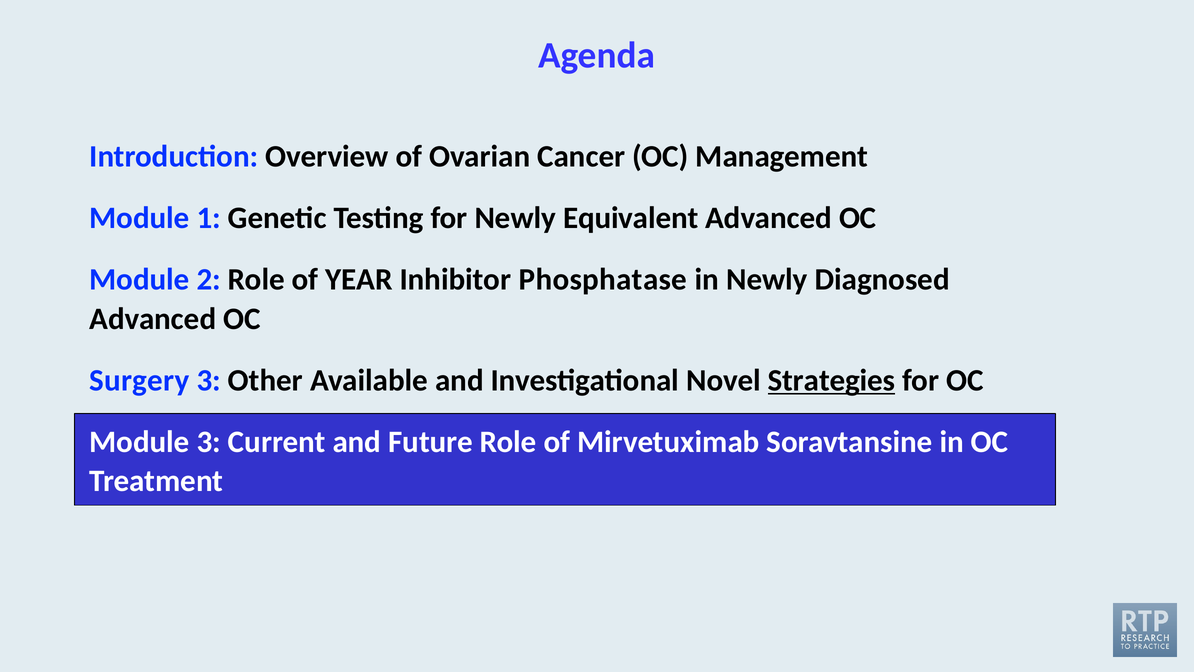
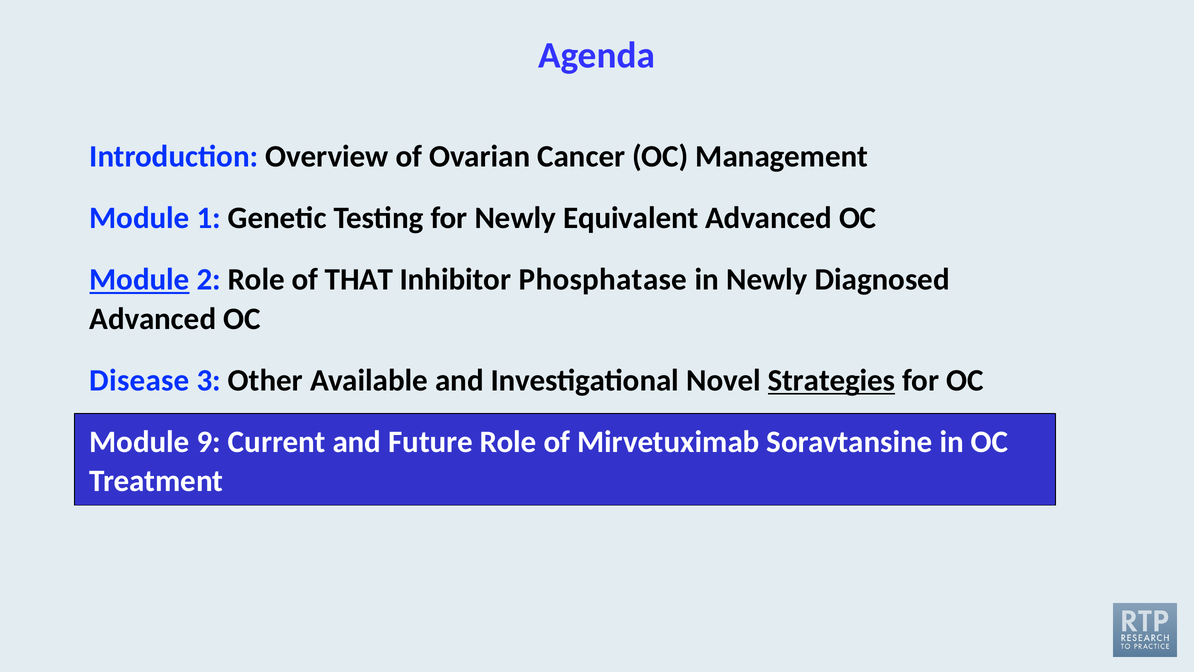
Module underline: none -> present (139, 280)
YEAR: YEAR -> THAT (359, 280)
Surgery: Surgery -> Disease (139, 380)
Module 3: 3 -> 9 (209, 442)
